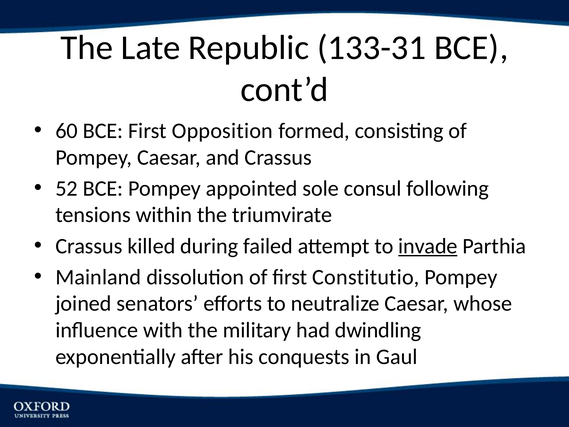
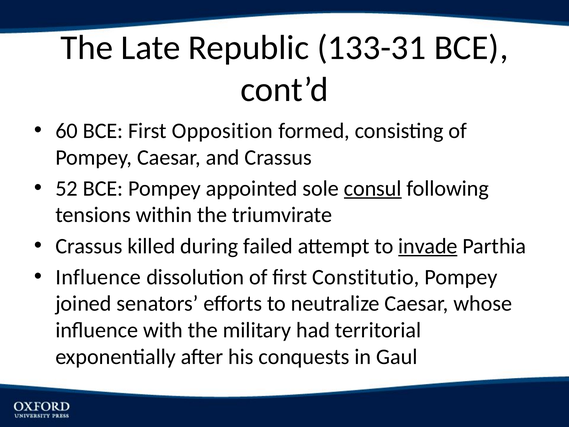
consul underline: none -> present (373, 188)
Mainland: Mainland -> Influence (98, 277)
dwindling: dwindling -> territorial (378, 330)
